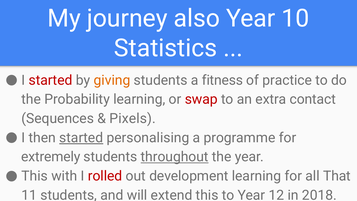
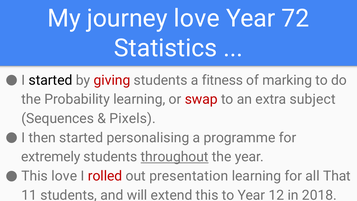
journey also: also -> love (197, 18)
10: 10 -> 72 (295, 18)
started colour: red -> black (51, 80)
giving colour: orange -> red (112, 80)
practice: practice -> marking (287, 80)
contact: contact -> subject (313, 99)
started underline: present -> none (81, 138)
This with: with -> love (64, 176)
development: development -> presentation (189, 176)
